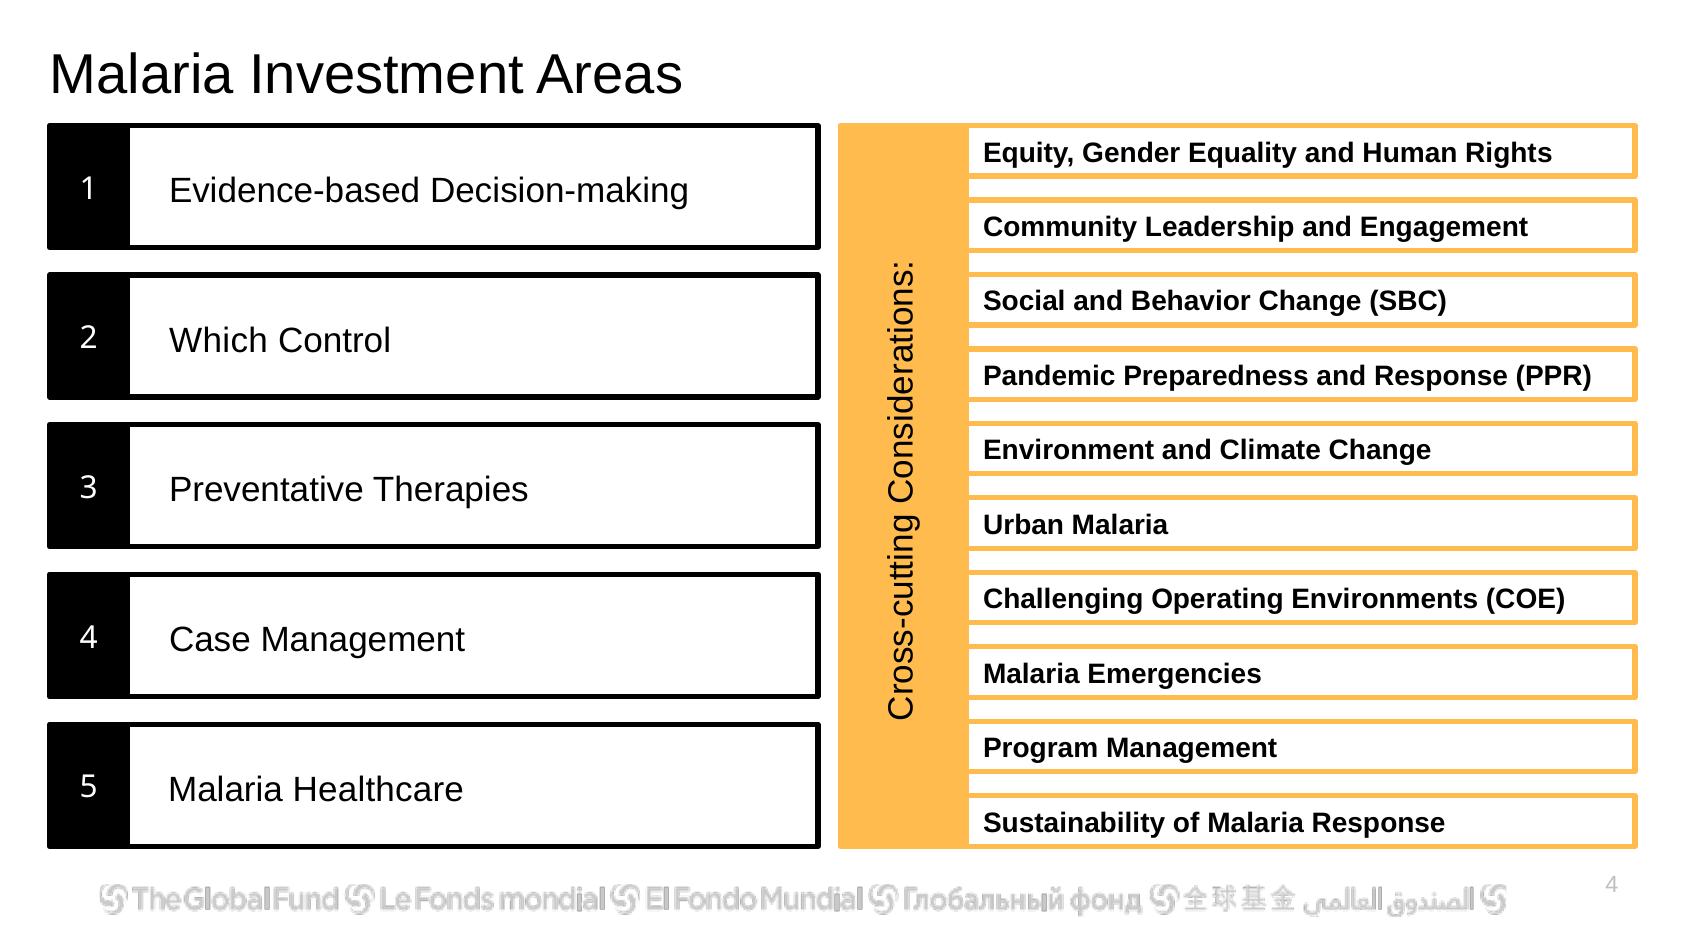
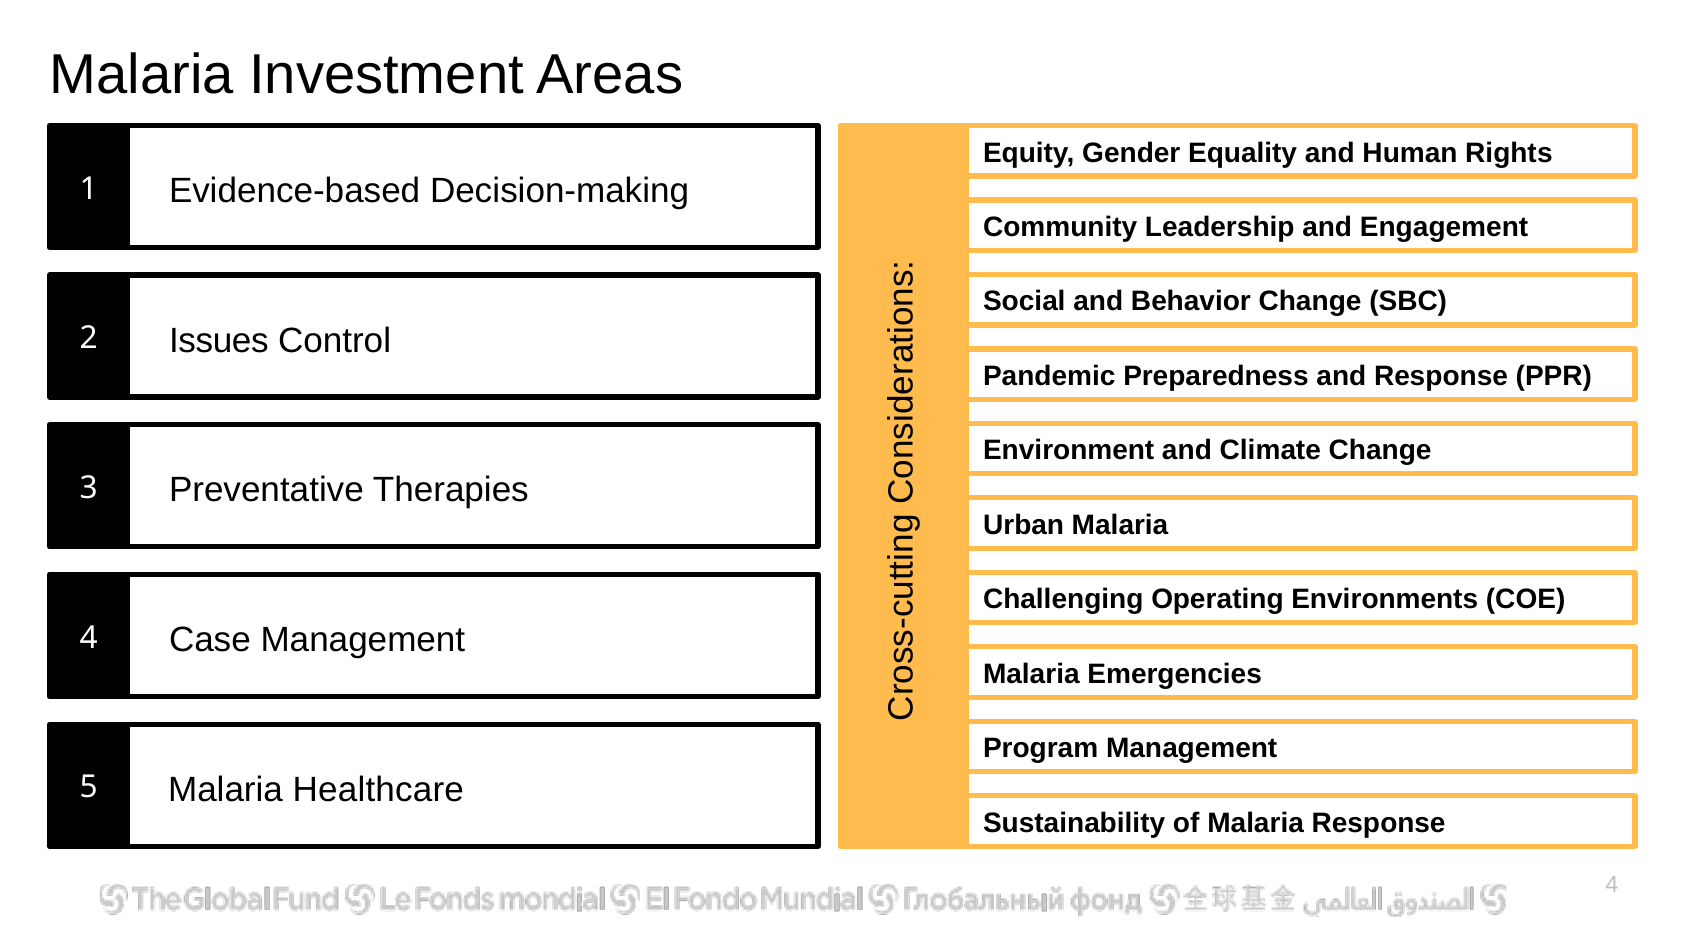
Which: Which -> Issues (219, 341)
